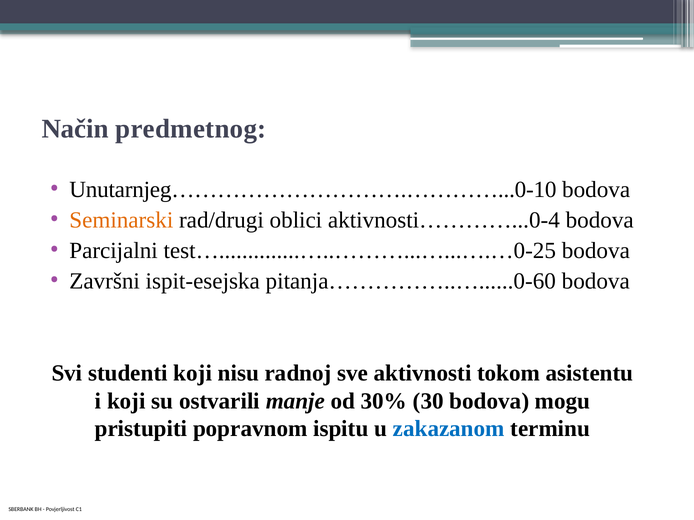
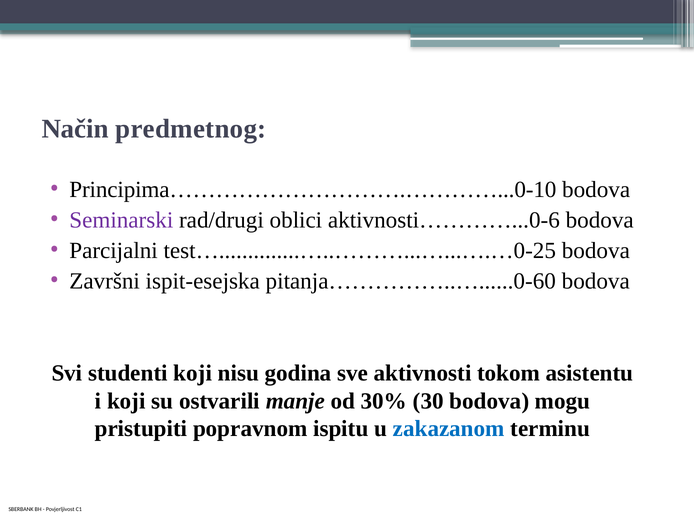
Unutarnjeg………………………….…………...0-10: Unutarnjeg………………………….…………...0-10 -> Principima………………………….…………...0-10 (313, 190)
Seminarski colour: orange -> purple (121, 220)
aktivnosti…………...0-4: aktivnosti…………...0-4 -> aktivnosti…………...0-6 (444, 220)
radnoj: radnoj -> godina (298, 374)
